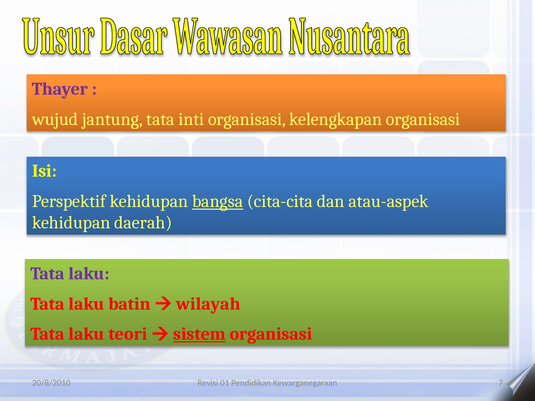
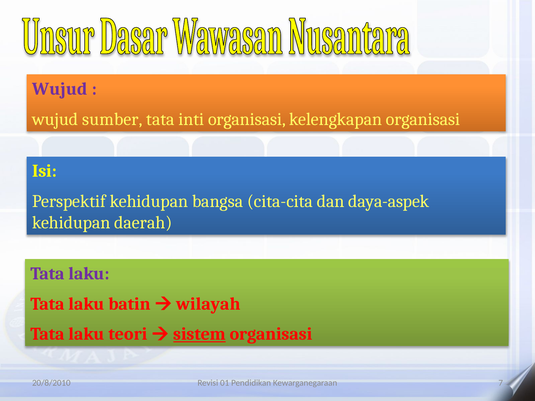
Thayer: Thayer -> Wujud (60, 89)
jantung: jantung -> sumber (112, 119)
bangsa underline: present -> none (218, 201)
atau-aspek: atau-aspek -> daya-aspek (389, 201)
